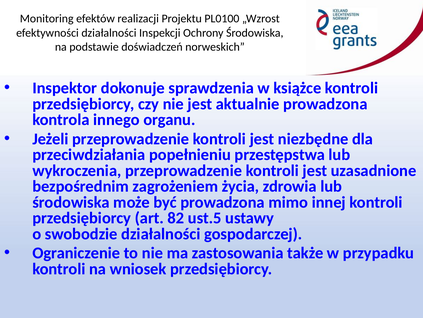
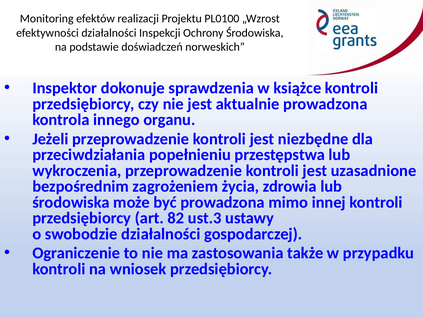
ust.5: ust.5 -> ust.3 (205, 218)
